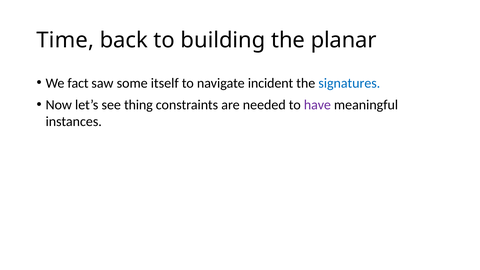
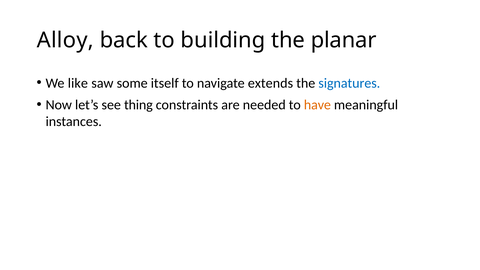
Time: Time -> Alloy (65, 40)
fact: fact -> like (78, 83)
incident: incident -> extends (270, 83)
have colour: purple -> orange (317, 105)
